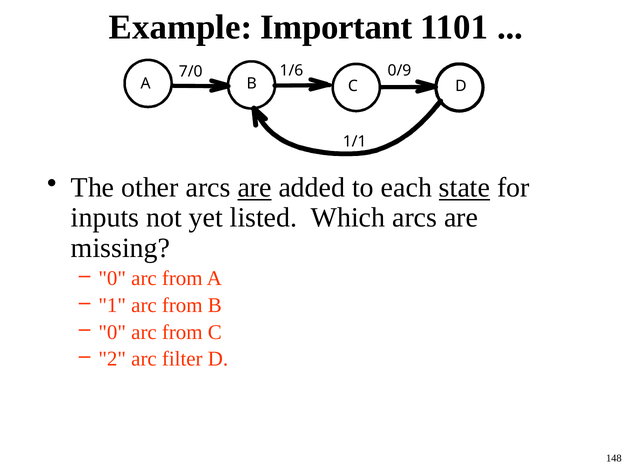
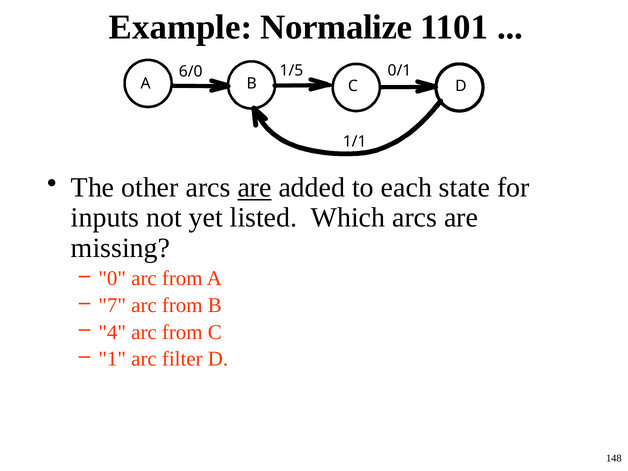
Important: Important -> Normalize (336, 27)
1/6: 1/6 -> 1/5 (291, 71)
0/9: 0/9 -> 0/1 (399, 71)
7/0: 7/0 -> 6/0 (191, 72)
state underline: present -> none (465, 188)
1: 1 -> 7 (112, 305)
0: 0 -> 4 (112, 332)
2: 2 -> 1 (112, 359)
